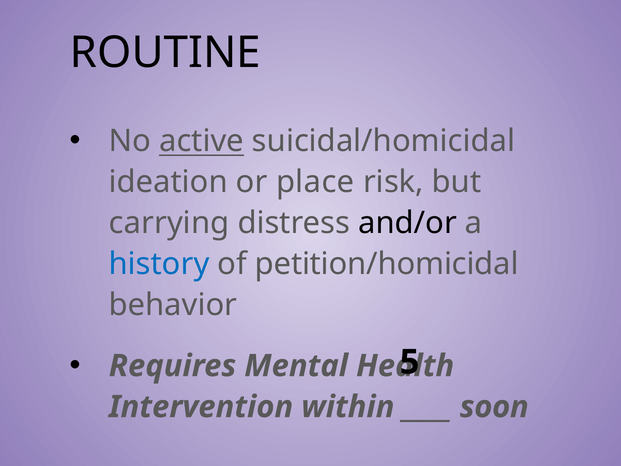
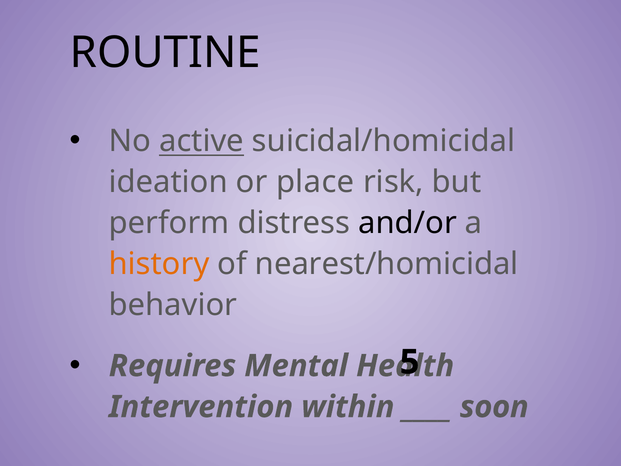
carrying: carrying -> perform (169, 223)
history colour: blue -> orange (159, 264)
petition/homicidal: petition/homicidal -> nearest/homicidal (387, 264)
